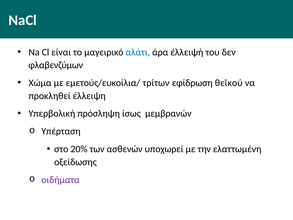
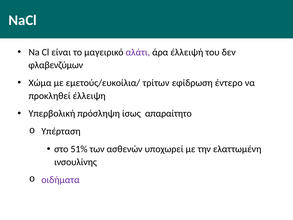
αλάτι colour: blue -> purple (138, 52)
θεϊκού: θεϊκού -> έντερο (229, 83)
μεμβρανών: μεμβρανών -> απαραίτητο (168, 113)
20%: 20% -> 51% (79, 149)
οξείδωσης: οξείδωσης -> ινσουλίνης (75, 162)
